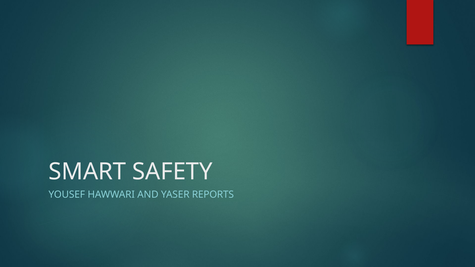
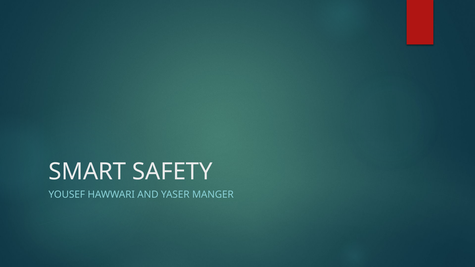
REPORTS: REPORTS -> MANGER (213, 195)
